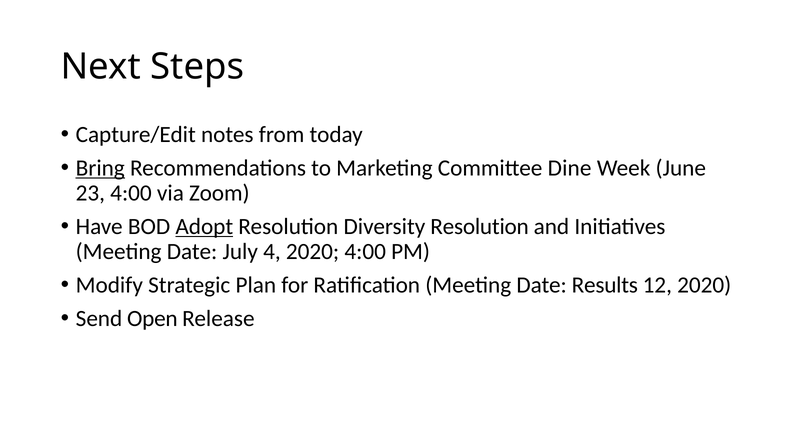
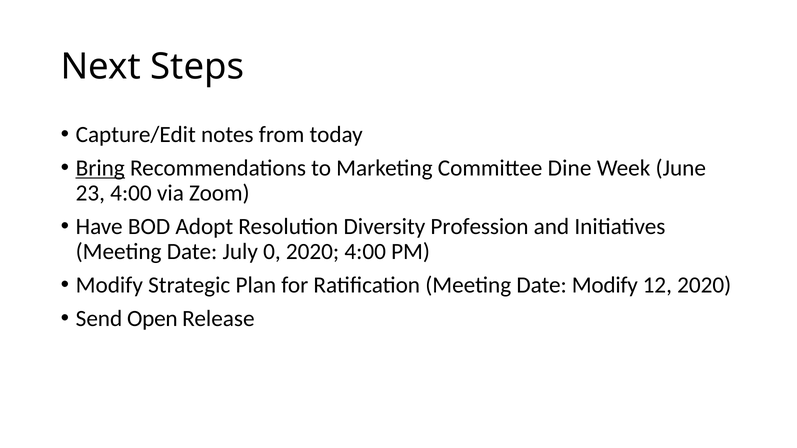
Adopt underline: present -> none (204, 227)
Diversity Resolution: Resolution -> Profession (480, 227)
4: 4 -> 0 (272, 252)
Date Results: Results -> Modify (605, 285)
